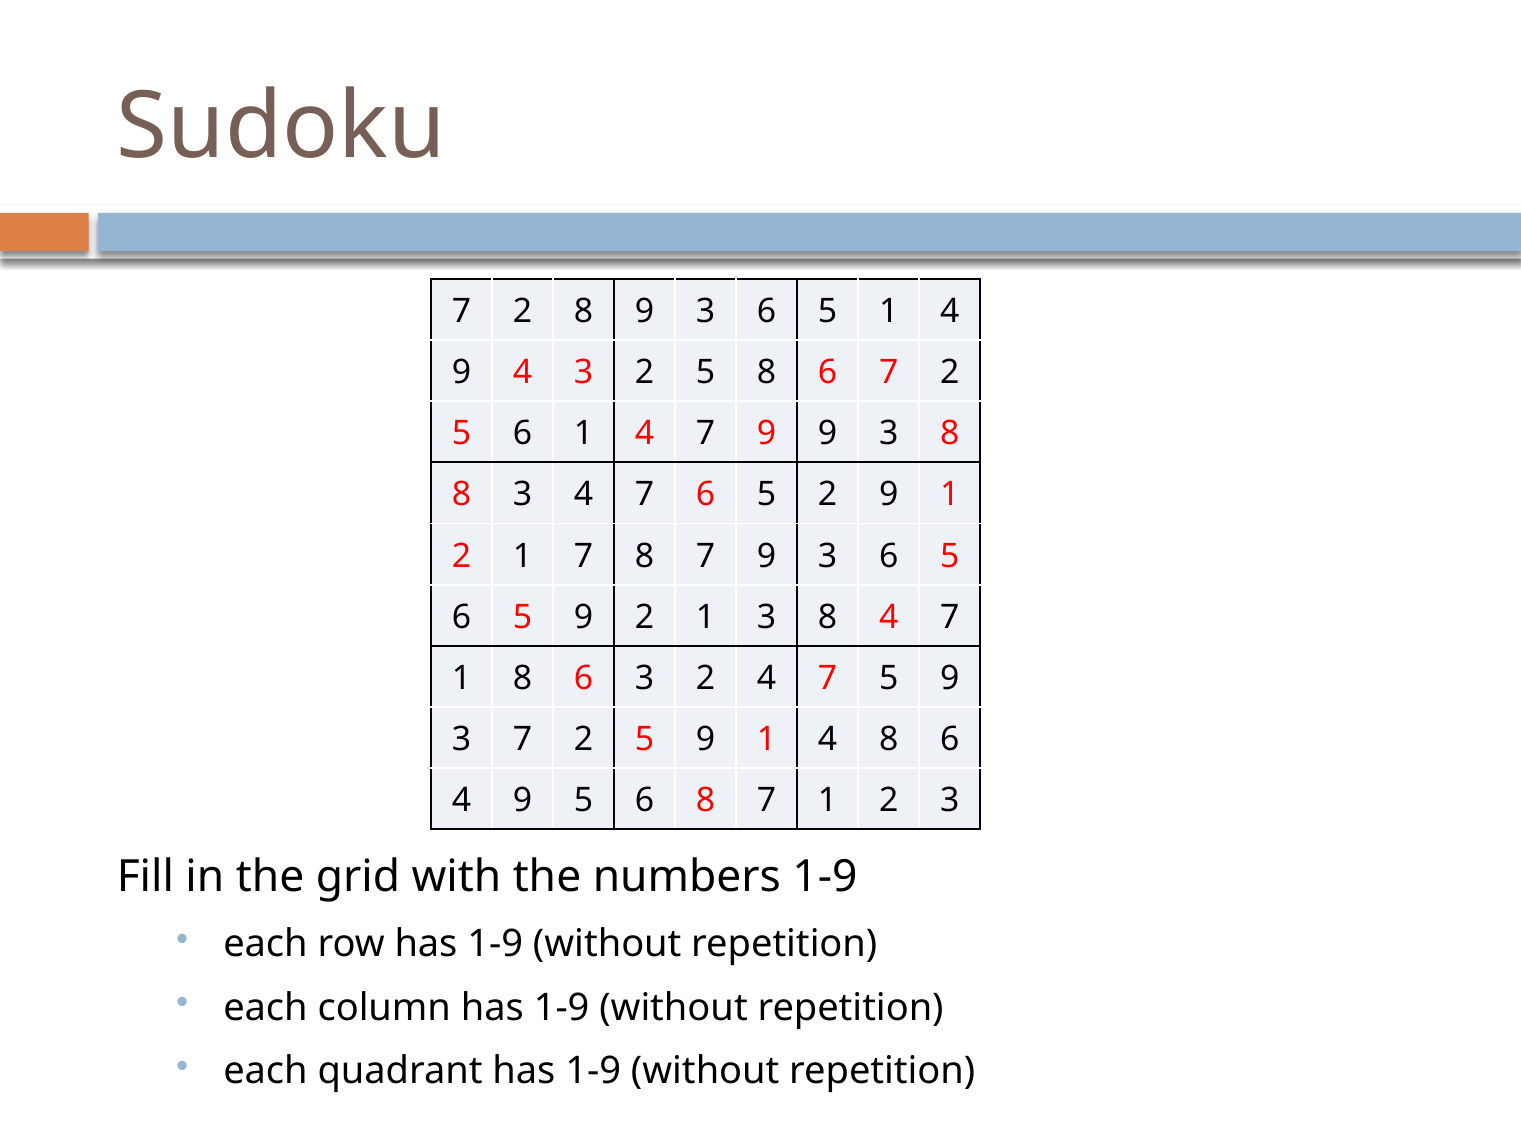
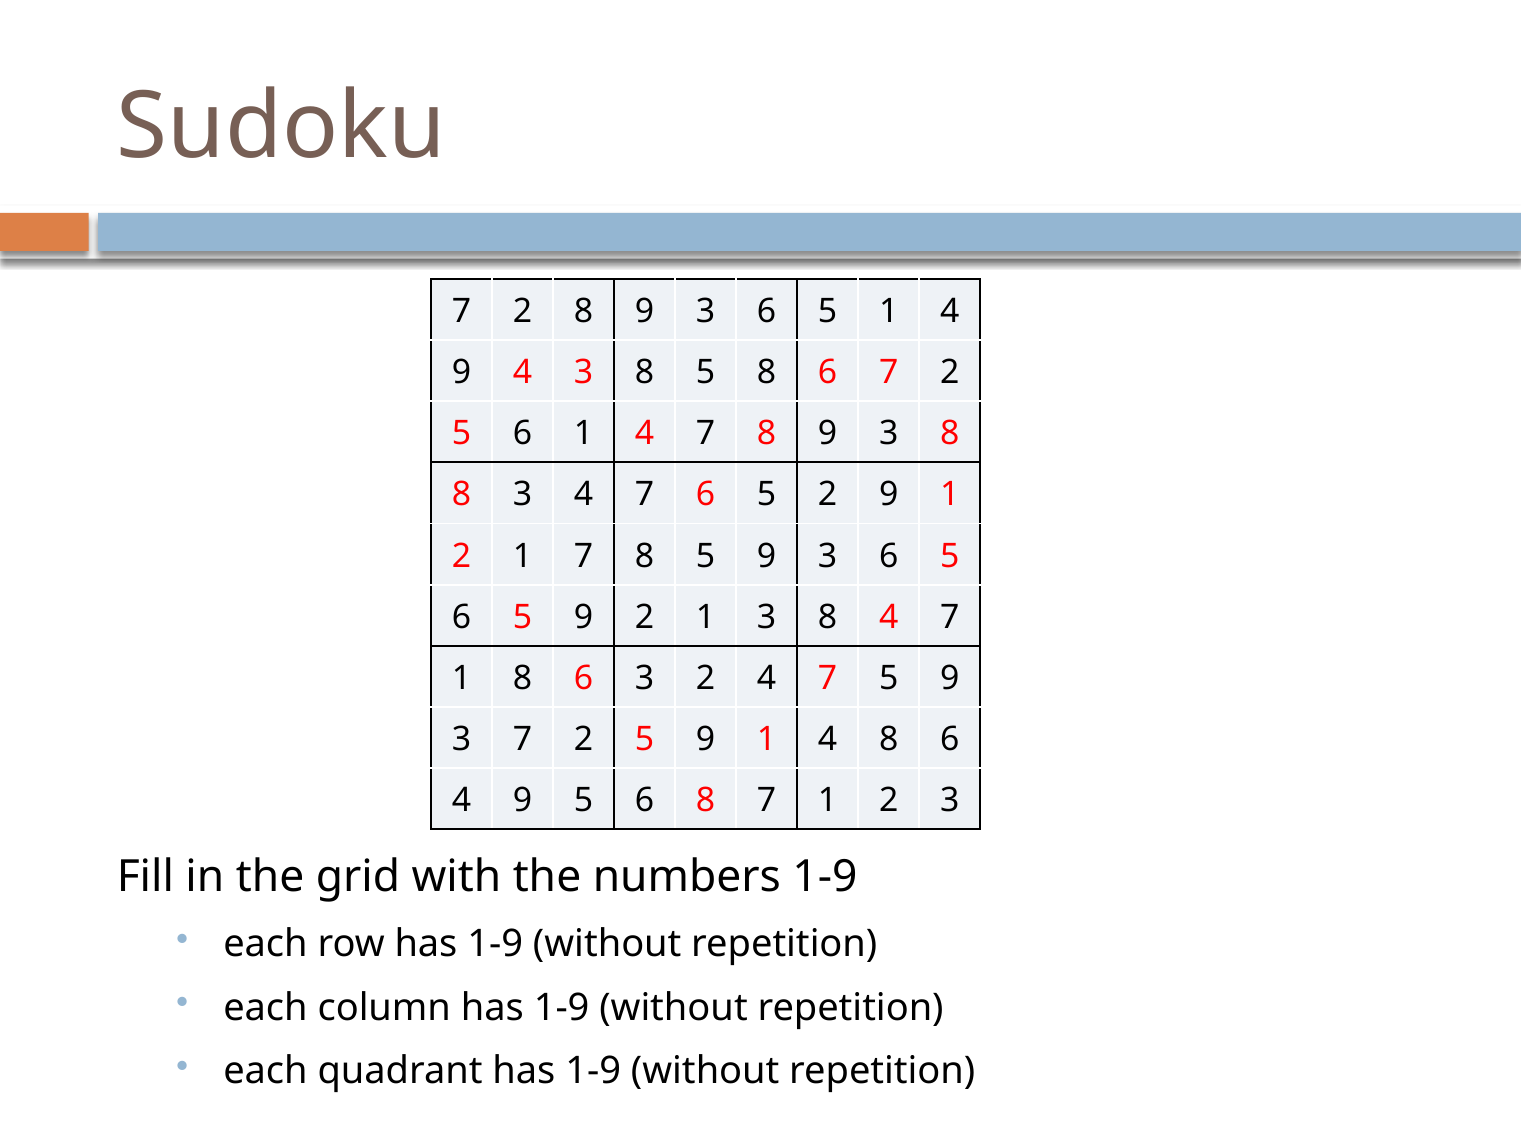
4 3 2: 2 -> 8 (645, 372)
4 7 9: 9 -> 8 (767, 434)
7 8 7: 7 -> 5 (706, 556)
